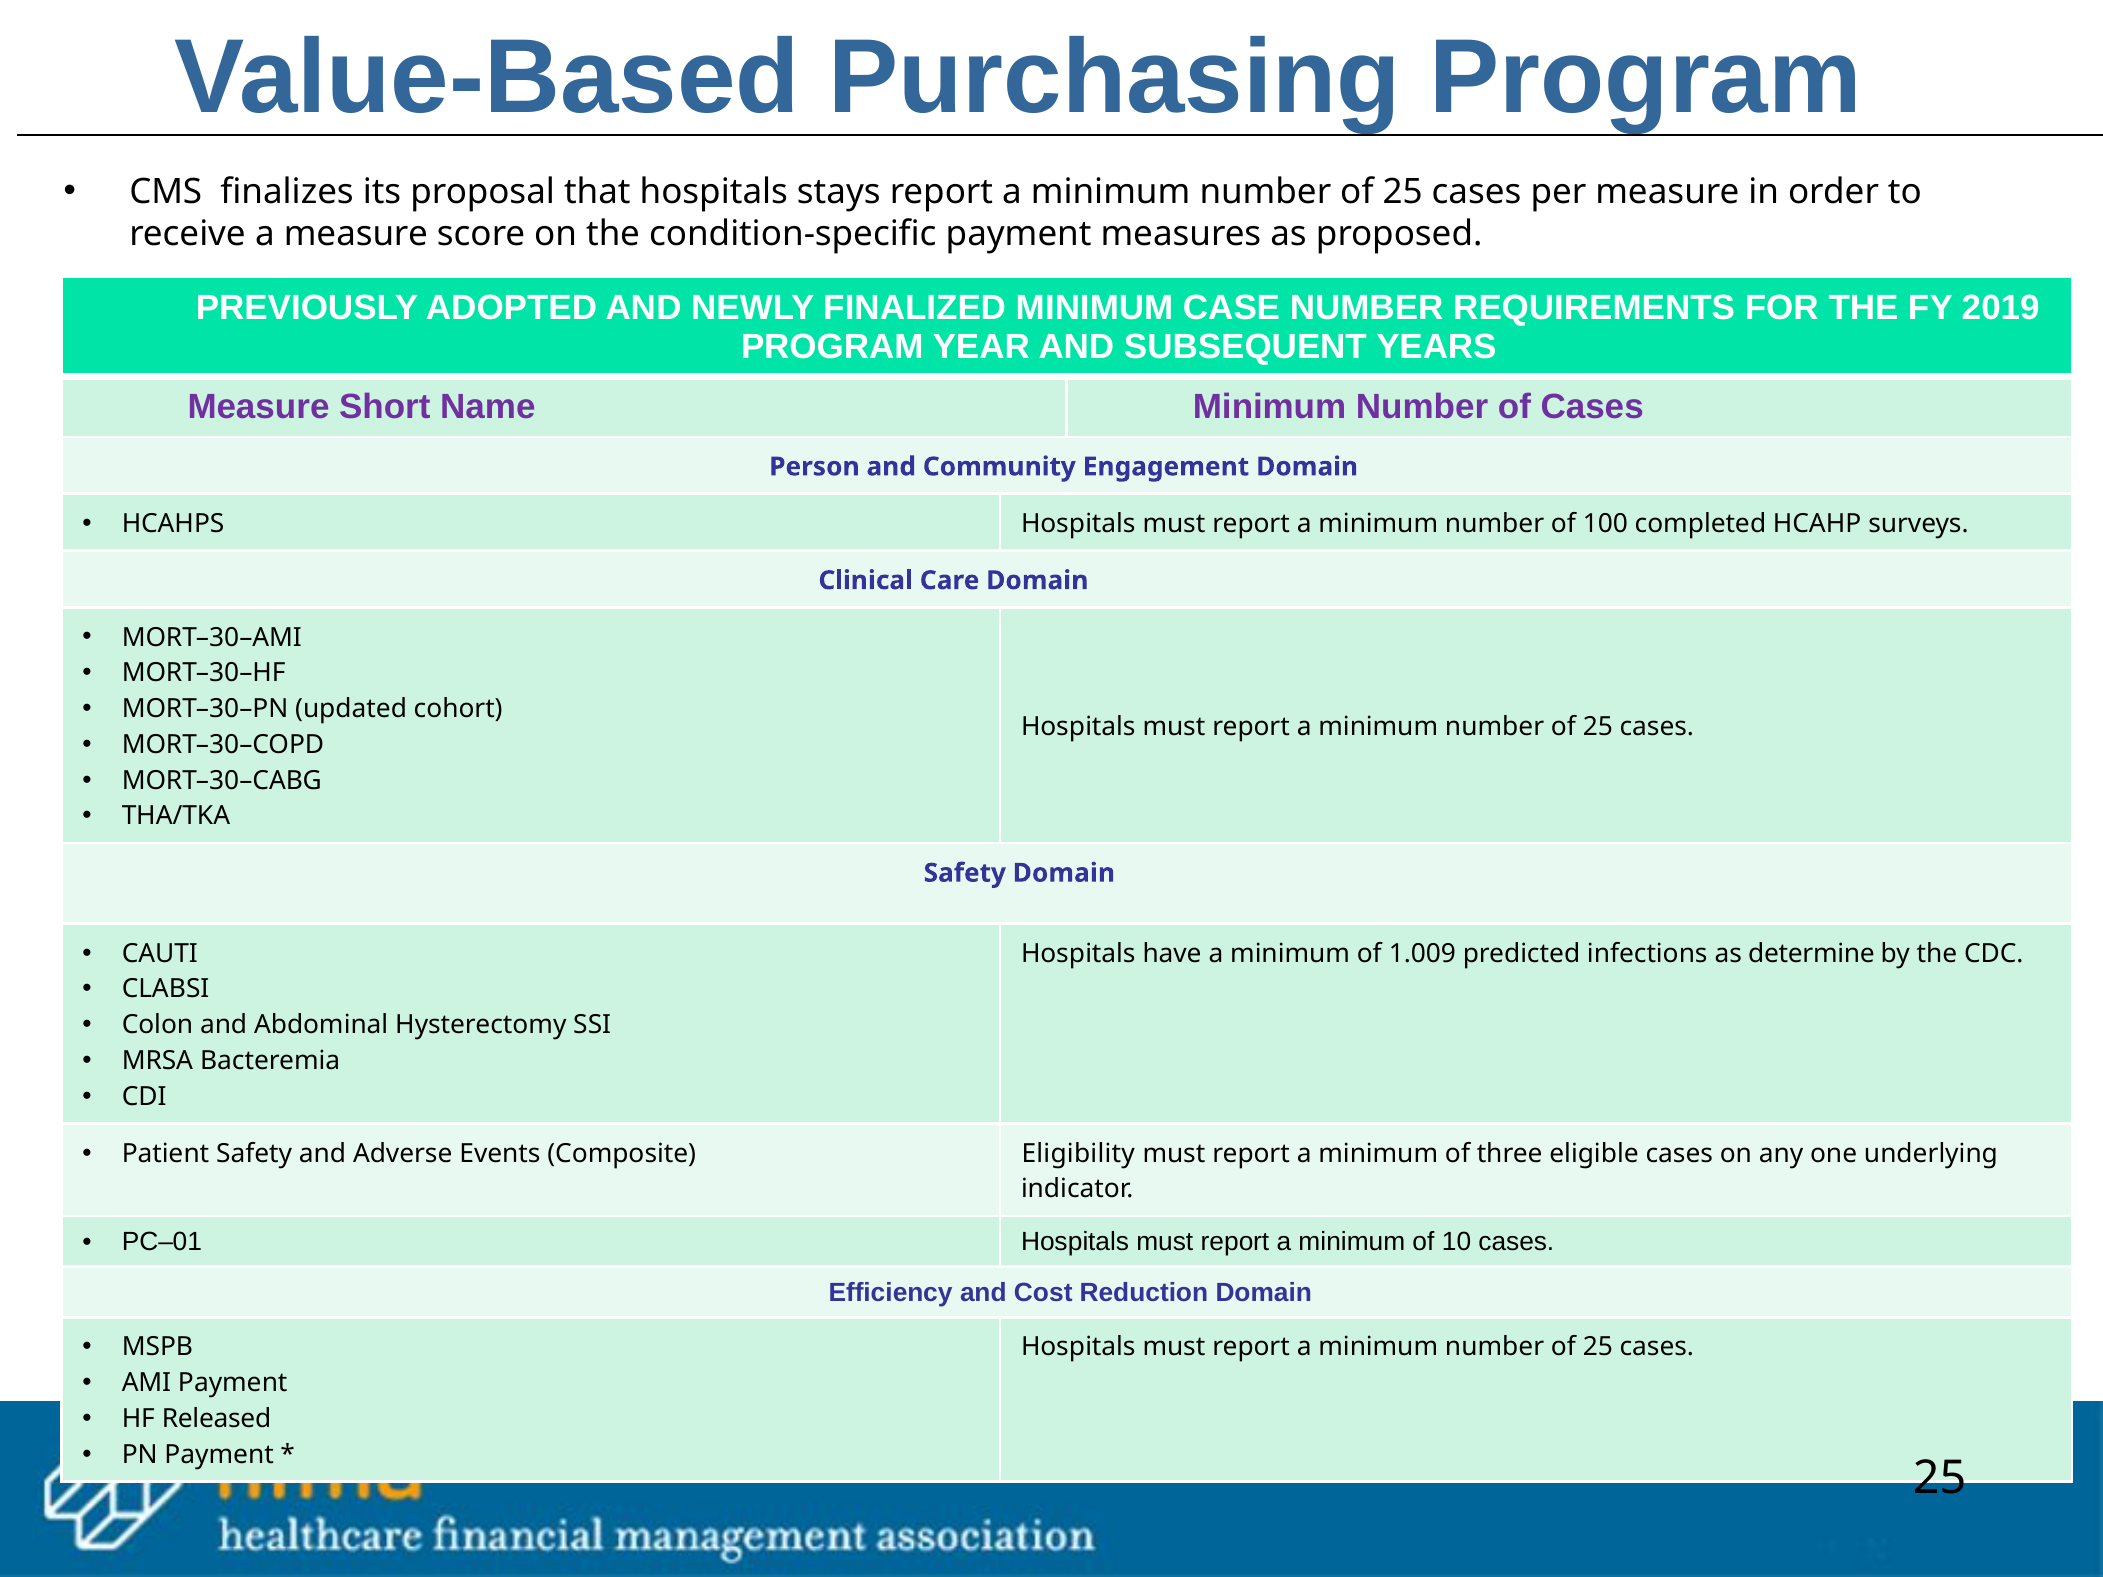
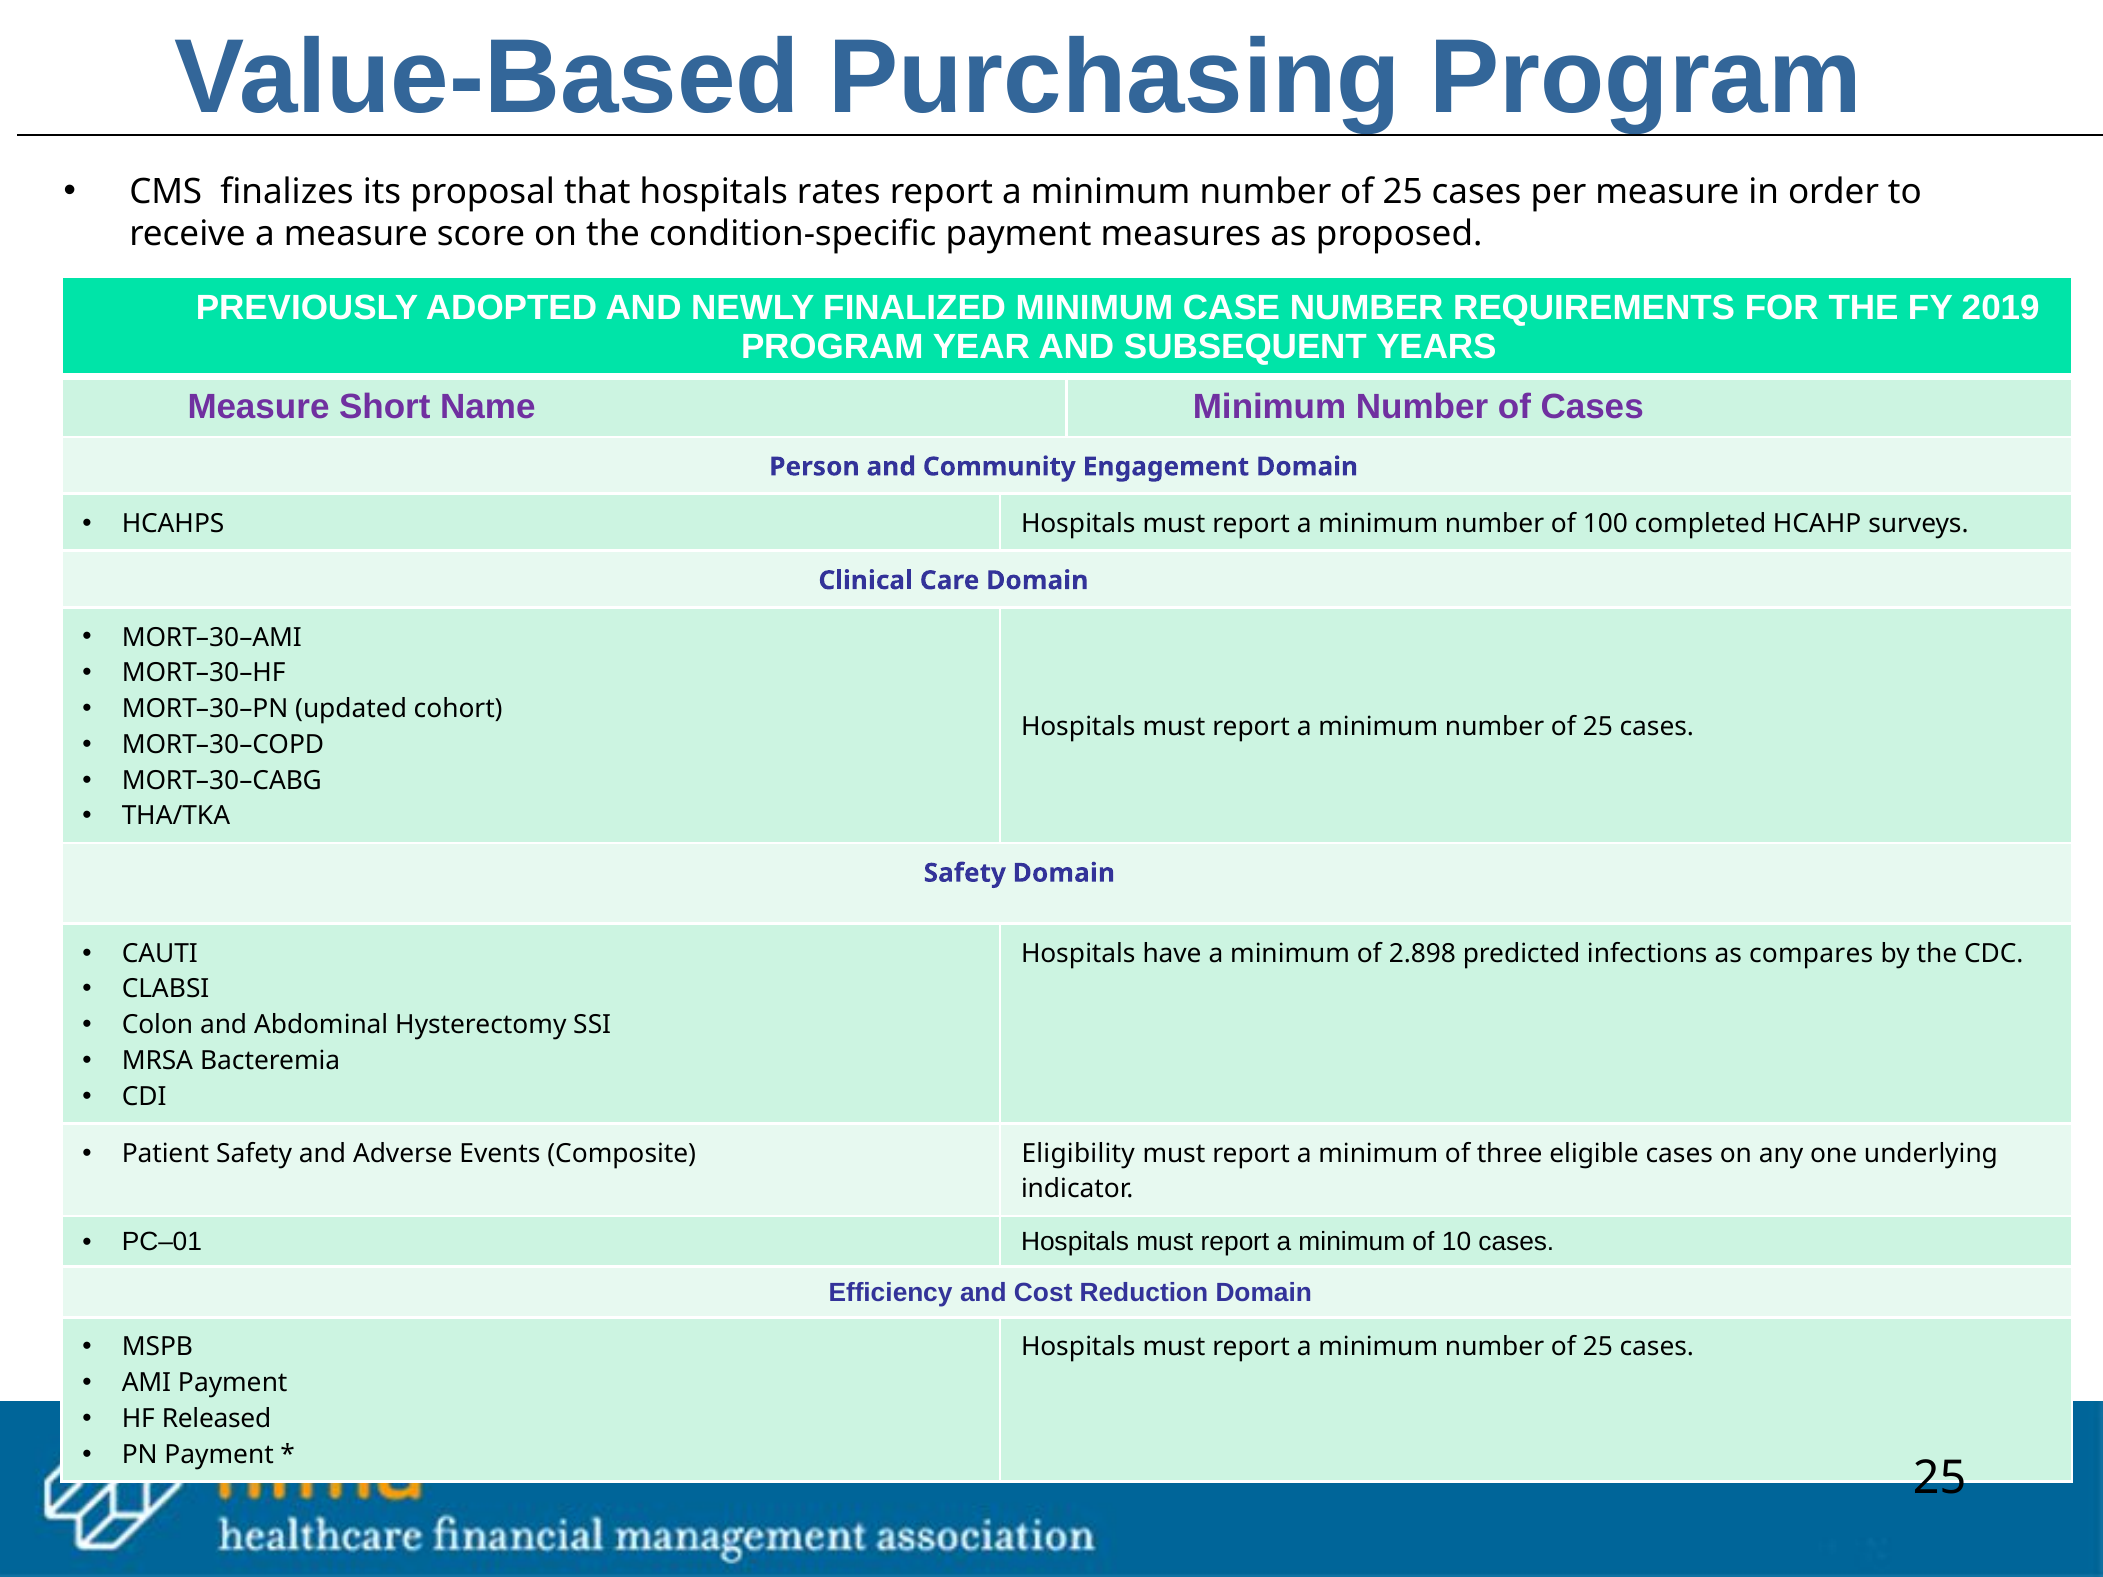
stays: stays -> rates (839, 192)
1.009: 1.009 -> 2.898 (1422, 954)
determine: determine -> compares (1811, 954)
